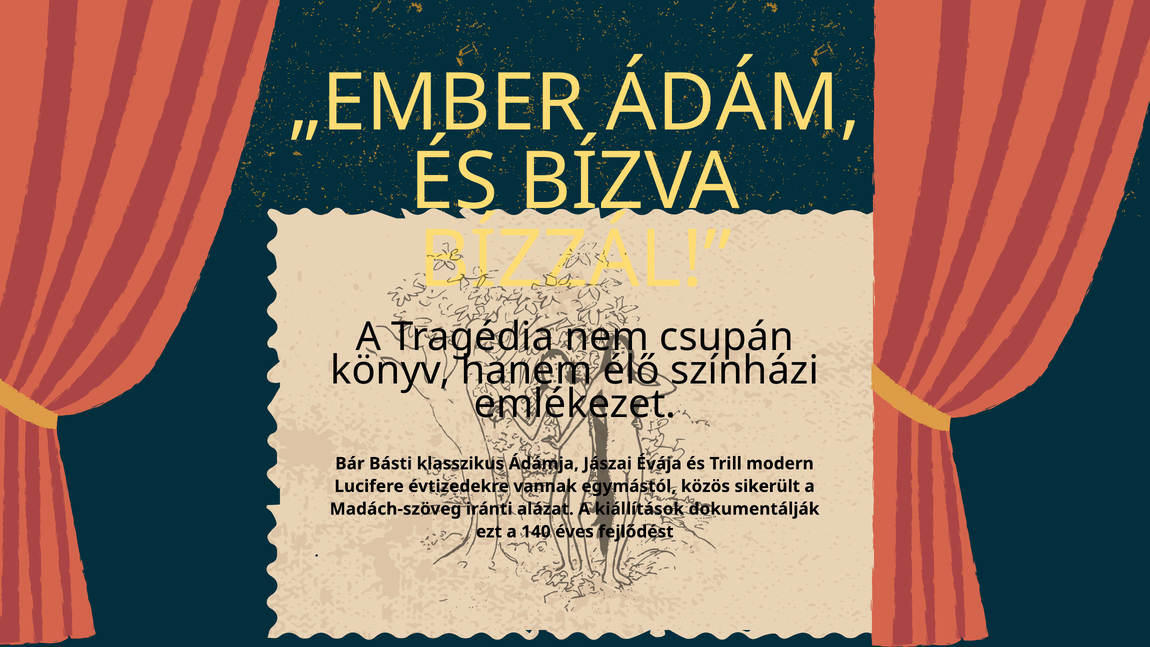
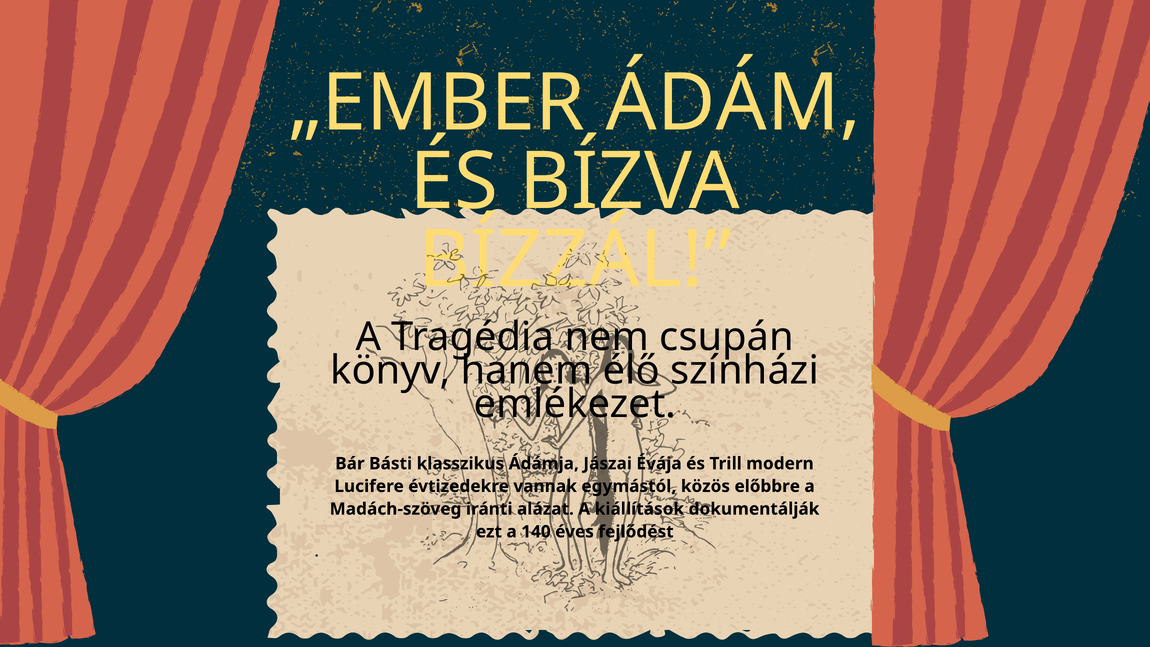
sikerült: sikerült -> előbbre (767, 486)
